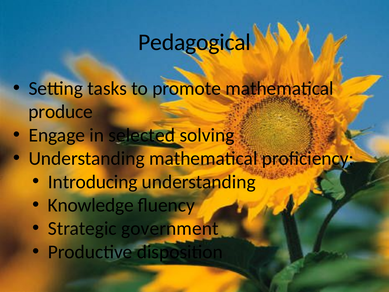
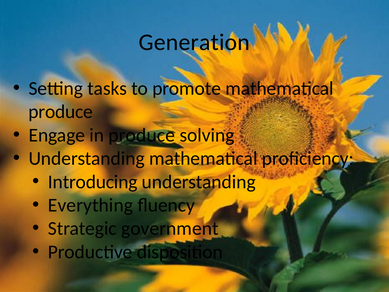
Pedagogical: Pedagogical -> Generation (194, 42)
in selected: selected -> produce (142, 135)
Knowledge: Knowledge -> Everything (91, 205)
